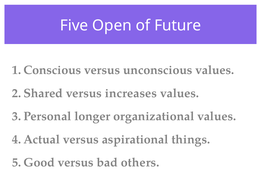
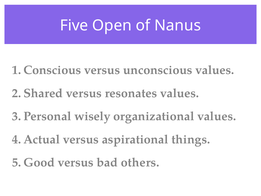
Future: Future -> Nanus (178, 25)
increases: increases -> resonates (131, 93)
longer: longer -> wisely (92, 116)
